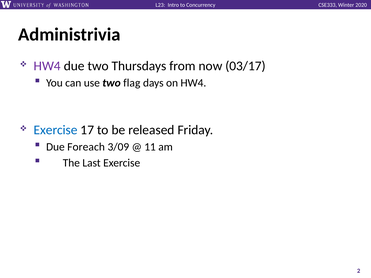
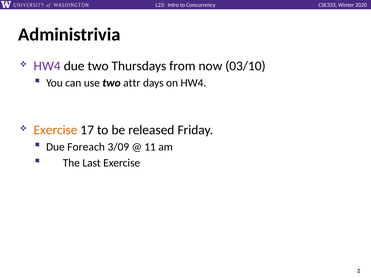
03/17: 03/17 -> 03/10 (246, 66)
flag: flag -> attr (132, 83)
Exercise colour: blue -> orange (56, 130)
